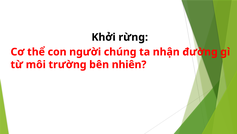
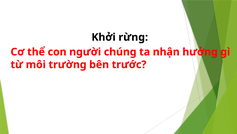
đường: đường -> hưởng (200, 52)
nhiên: nhiên -> trước (129, 64)
